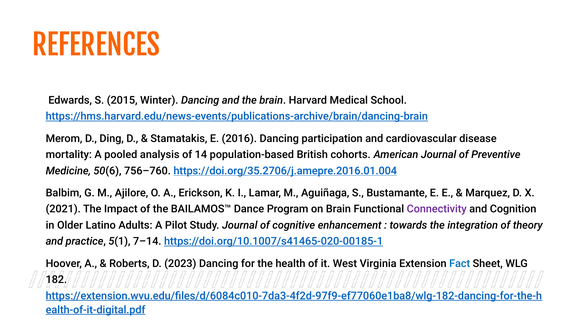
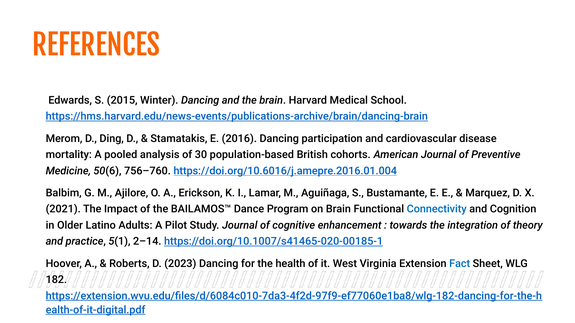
14: 14 -> 30 (201, 155)
https://doi.org/35.2706/j.amepre.2016.01.004: https://doi.org/35.2706/j.amepre.2016.01.004 -> https://doi.org/10.6016/j.amepre.2016.01.004 (285, 171)
Connectivity colour: purple -> blue (437, 209)
7–14: 7–14 -> 2–14 (147, 242)
